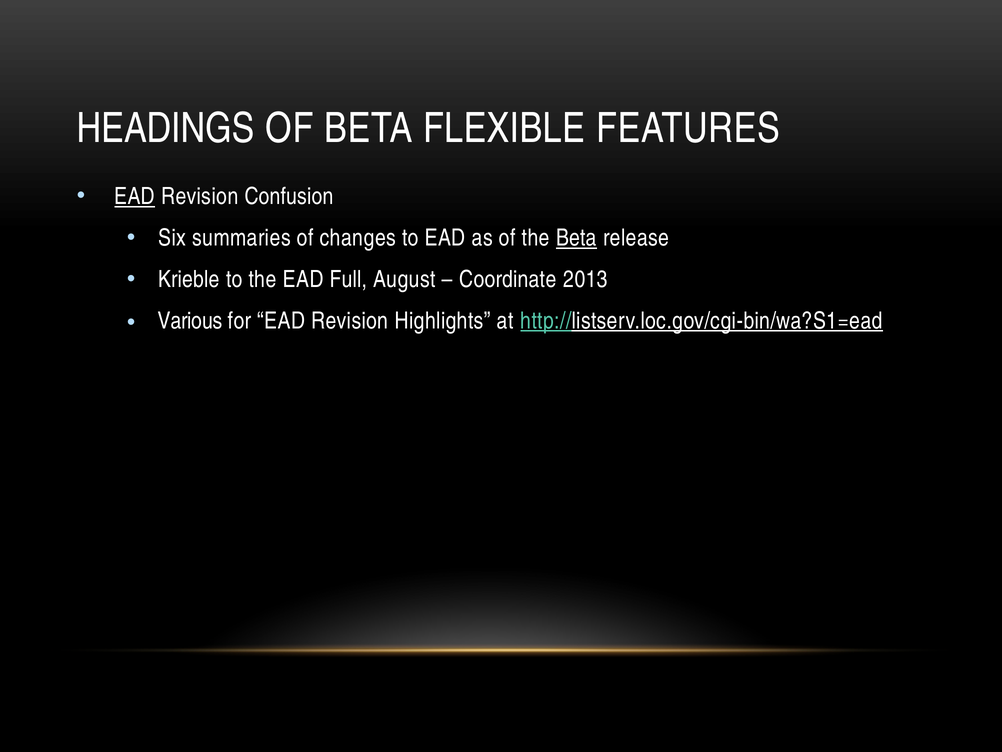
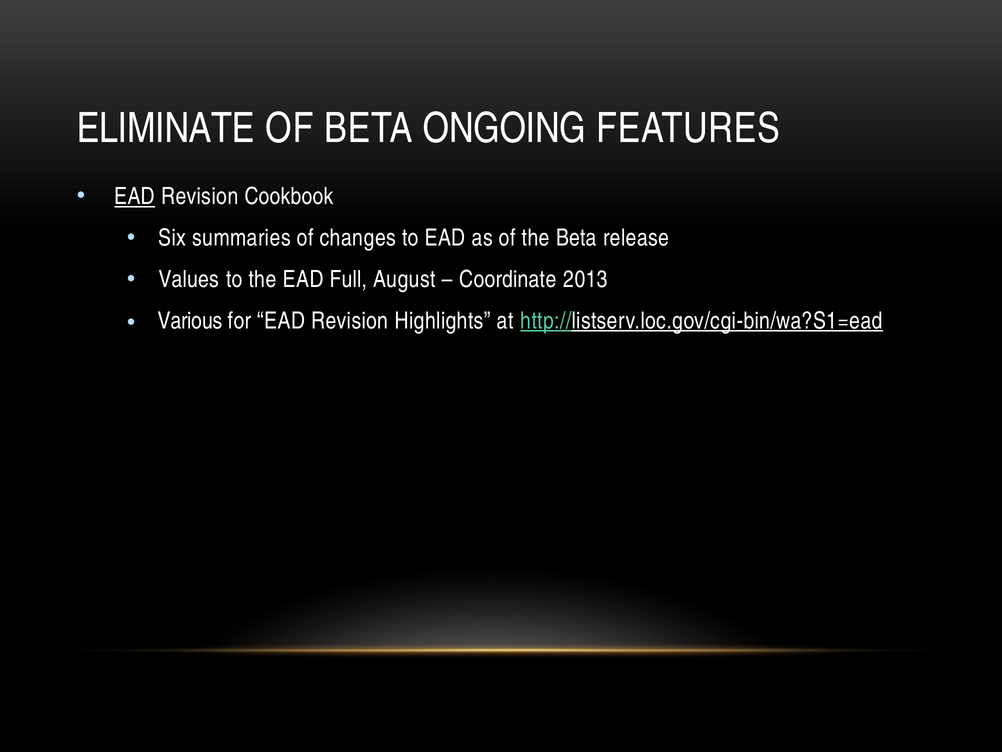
HEADINGS: HEADINGS -> ELIMINATE (166, 128)
FLEXIBLE: FLEXIBLE -> ONGOING (504, 128)
Confusion: Confusion -> Cookbook (289, 196)
Beta underline: present -> none (576, 238)
Krieble: Krieble -> Values (189, 279)
